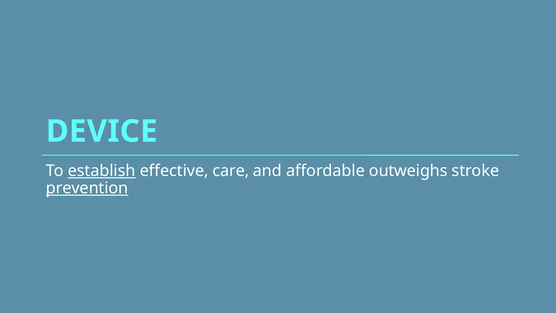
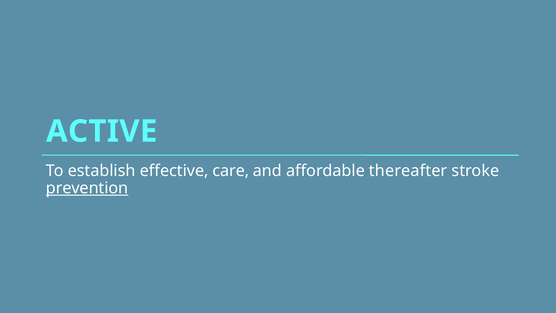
DEVICE: DEVICE -> ACTIVE (102, 131)
establish underline: present -> none (102, 171)
outweighs: outweighs -> thereafter (408, 171)
